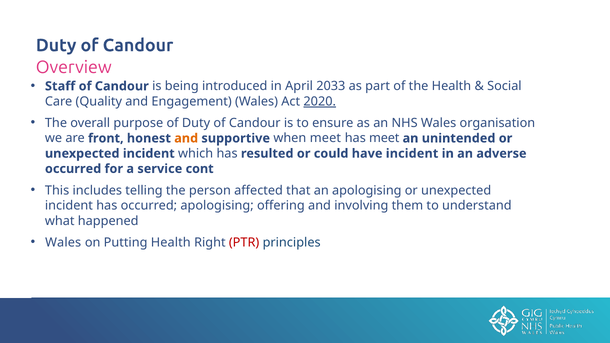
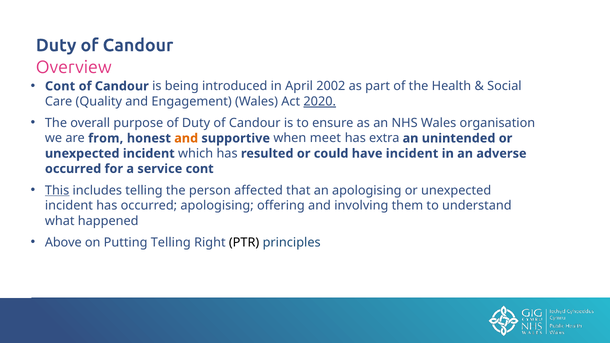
Staff: Staff -> Cont (60, 86)
2033: 2033 -> 2002 (331, 86)
front: front -> from (106, 138)
has meet: meet -> extra (384, 138)
This underline: none -> present (57, 190)
Wales: Wales -> Above (63, 243)
Putting Health: Health -> Telling (171, 243)
PTR colour: red -> black (244, 243)
